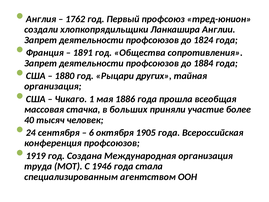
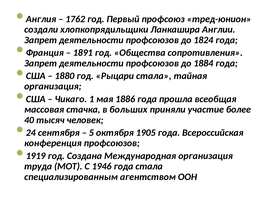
Рыцари других: других -> стала (154, 76)
6: 6 -> 5 (91, 133)
